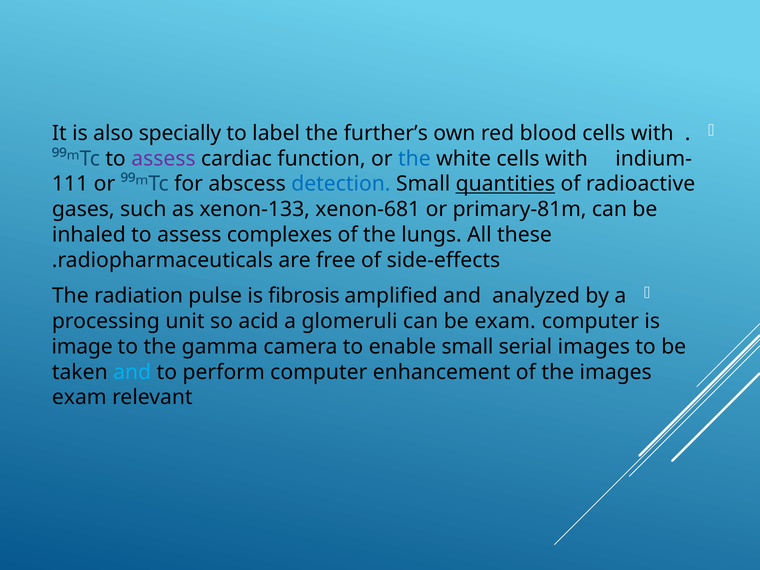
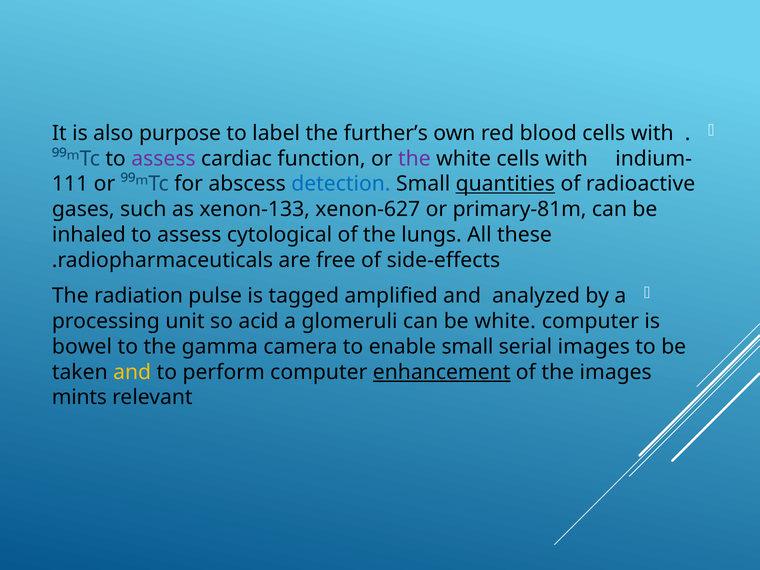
specially: specially -> purpose (180, 133)
the colour: blue -> purple (414, 159)
xenon-681: xenon-681 -> xenon-627 (368, 209)
complexes: complexes -> cytological (280, 235)
fibrosis: fibrosis -> tagged (304, 296)
be exam: exam -> white (505, 321)
image: image -> bowel (82, 347)
and colour: light blue -> yellow (132, 372)
enhancement underline: none -> present (442, 372)
exam: exam -> mints (79, 397)
